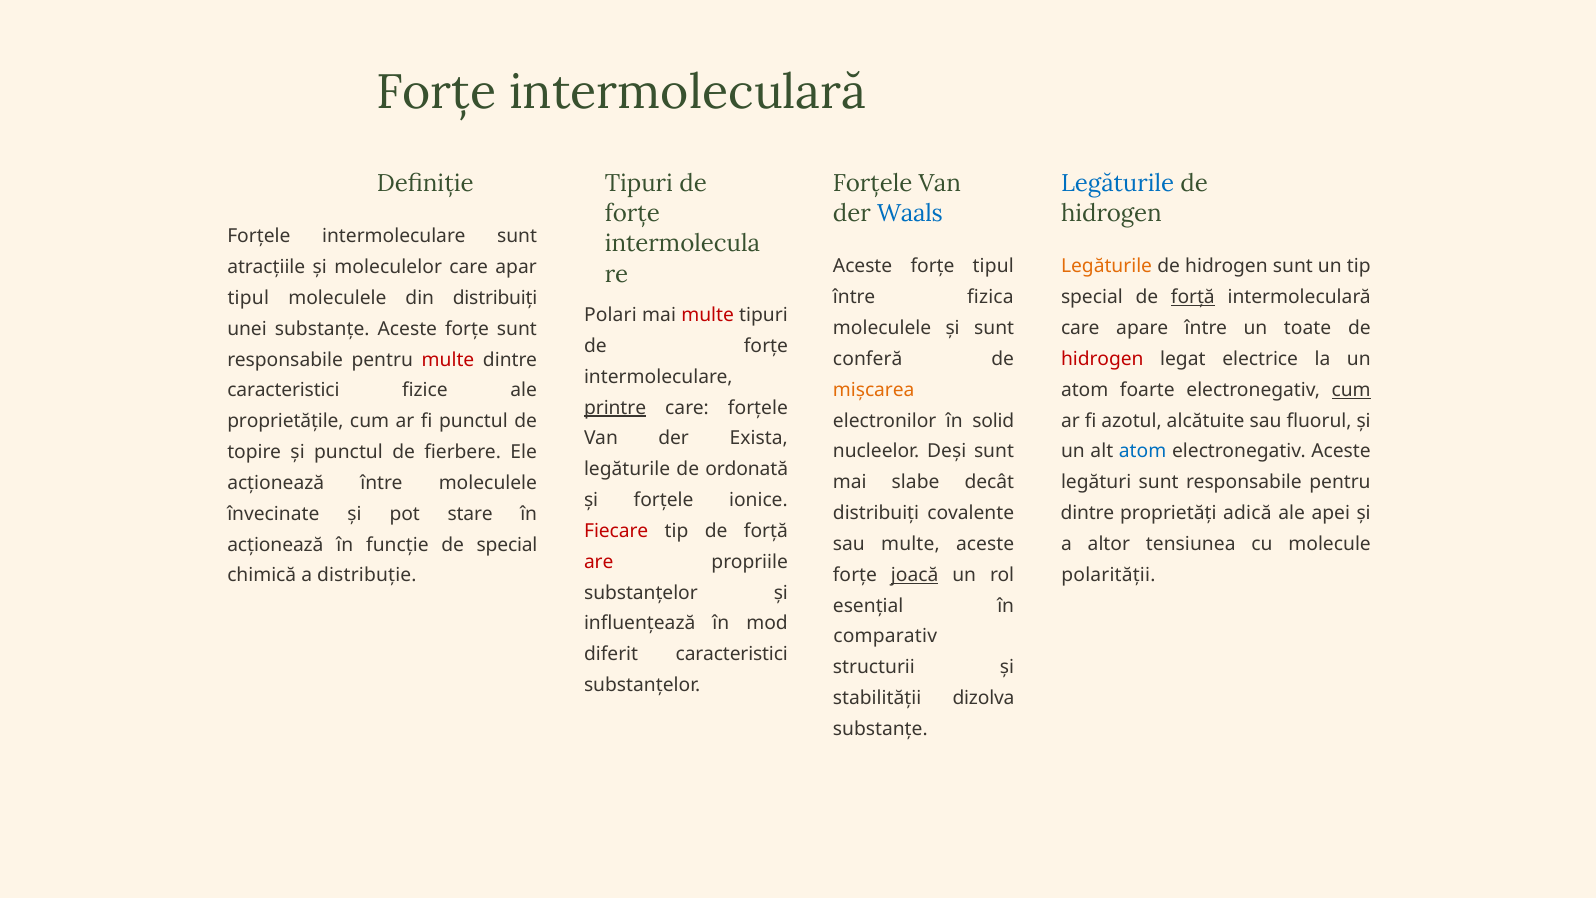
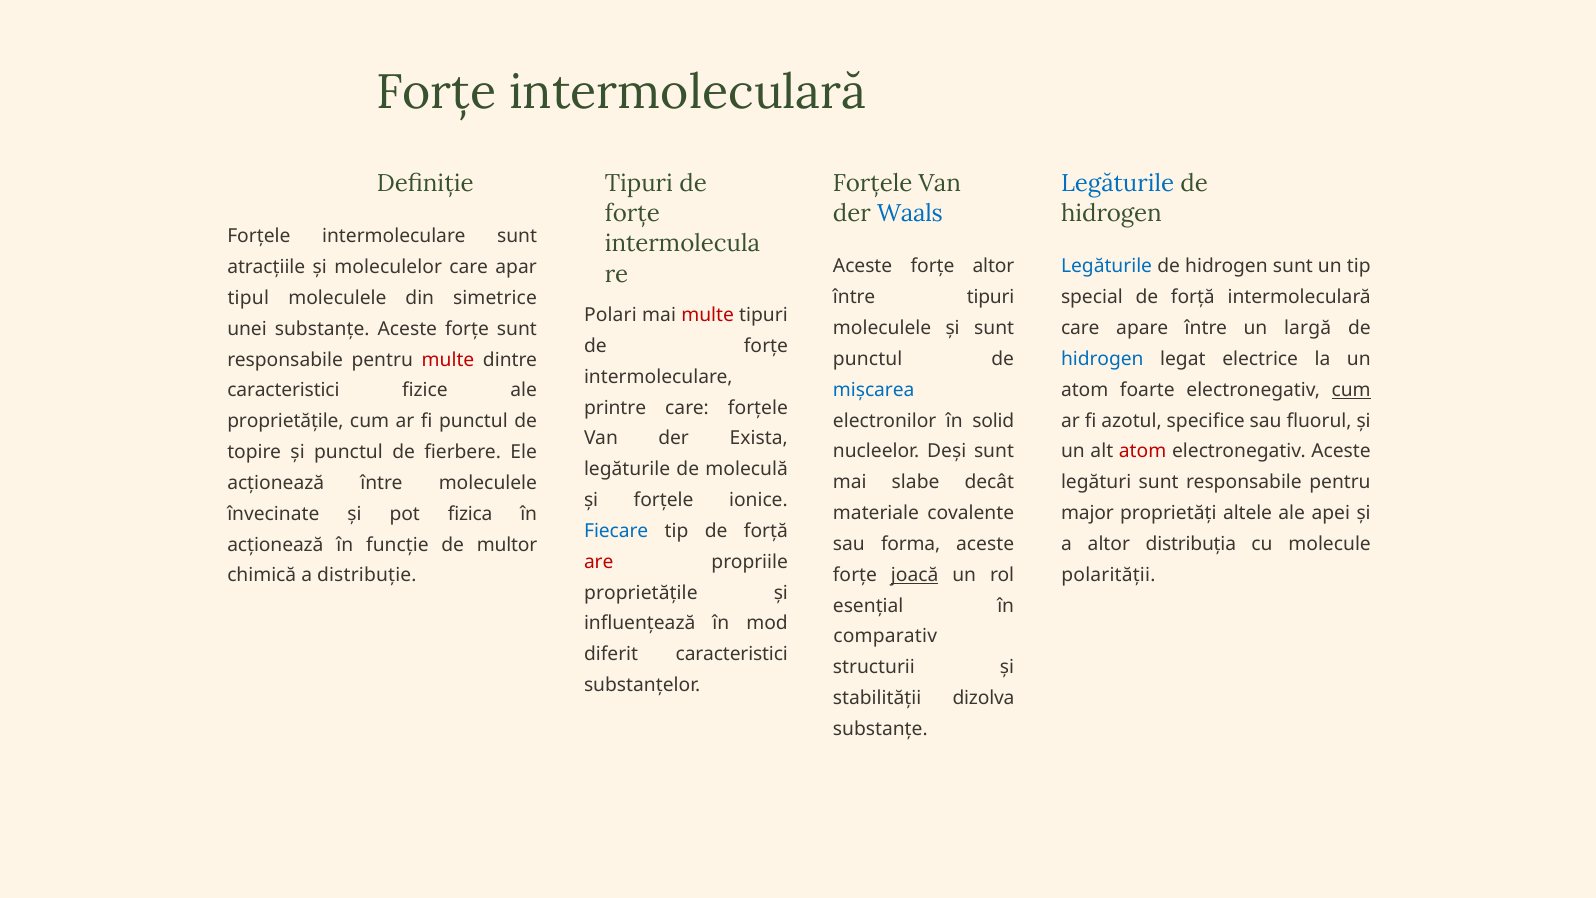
forțe tipul: tipul -> altor (993, 266)
Legăturile colour: orange -> blue (1107, 266)
între fizica: fizica -> tipuri (991, 297)
forță underline: present -> none (1193, 297)
din distribuiți: distribuiți -> simetrice (495, 298)
toate: toate -> largă (1308, 328)
conferă: conferă -> punctul (868, 359)
hidrogen colour: red -> blue (1102, 359)
mișcarea colour: orange -> blue (874, 390)
printre underline: present -> none (615, 408)
alcătuite: alcătuite -> specifice (1206, 421)
atom colour: blue -> red (1143, 451)
ordonată: ordonată -> moleculă (747, 469)
distribuiți: distribuiți -> materiale (876, 513)
dintre: dintre -> major (1087, 513)
adică: adică -> altele (1248, 513)
stare: stare -> fizica (470, 514)
Fiecare colour: red -> blue (616, 531)
sau multe: multe -> forma (911, 544)
tensiunea: tensiunea -> distribuția (1191, 544)
de special: special -> multor (507, 545)
substanțelor: substanțelor -> proprietățile (641, 593)
